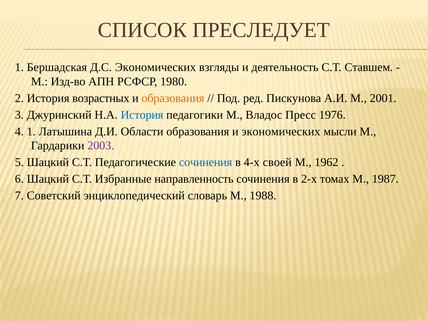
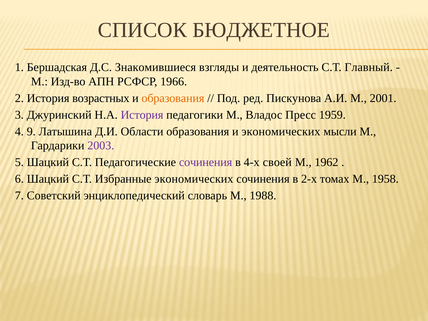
ПРЕСЛЕДУЕТ: ПРЕСЛЕДУЕТ -> БЮДЖЕТНОЕ (261, 30)
Д.С Экономических: Экономических -> Знакомившиеся (155, 67)
Ставшем: Ставшем -> Главный (369, 67)
1980: 1980 -> 1966 (174, 81)
История colour: blue -> purple (142, 115)
1976: 1976 -> 1959 (332, 115)
4 1: 1 -> 9 (31, 131)
сочинения colour: blue -> purple (206, 162)
Избранные направленность: направленность -> экономических (194, 179)
1987: 1987 -> 1958 (385, 179)
